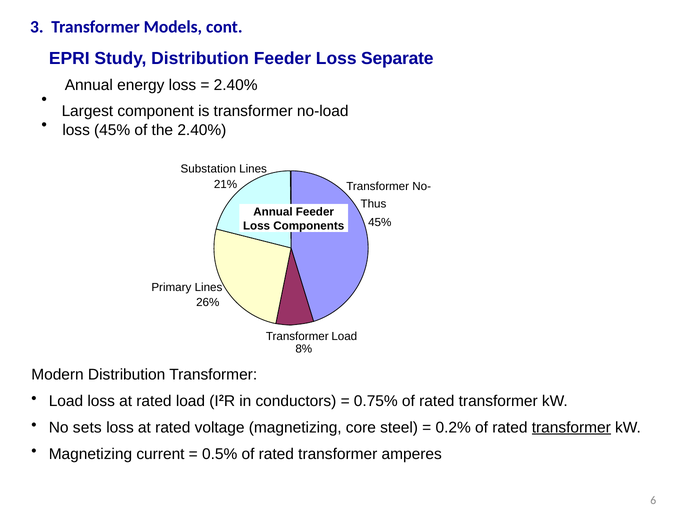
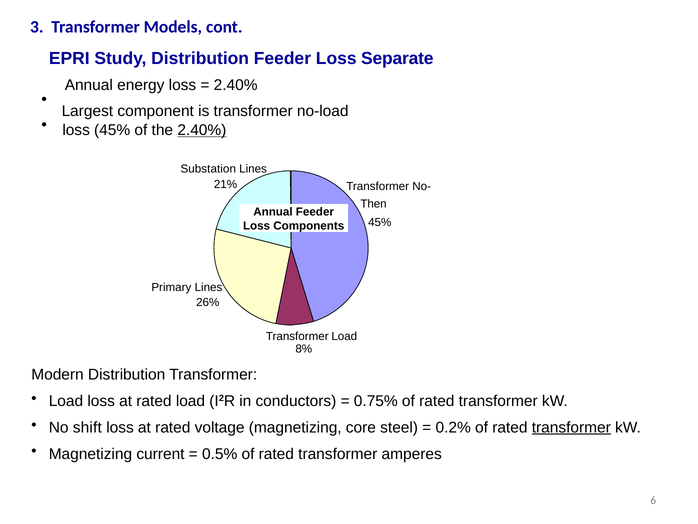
2.40% underline: none -> present (202, 130)
Thus: Thus -> Then (374, 204)
sets: sets -> shift (87, 427)
